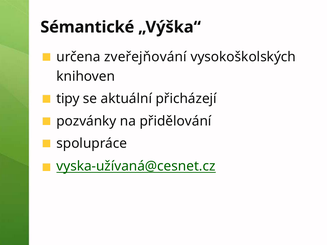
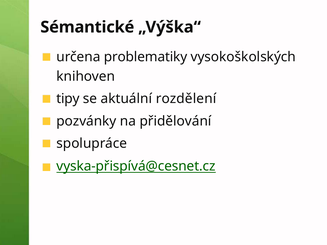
zveřejňování: zveřejňování -> problematiky (146, 57)
přicházejí: přicházejí -> rozdělení (186, 99)
vyska-užívaná@cesnet.cz: vyska-užívaná@cesnet.cz -> vyska-přispívá@cesnet.cz (136, 166)
